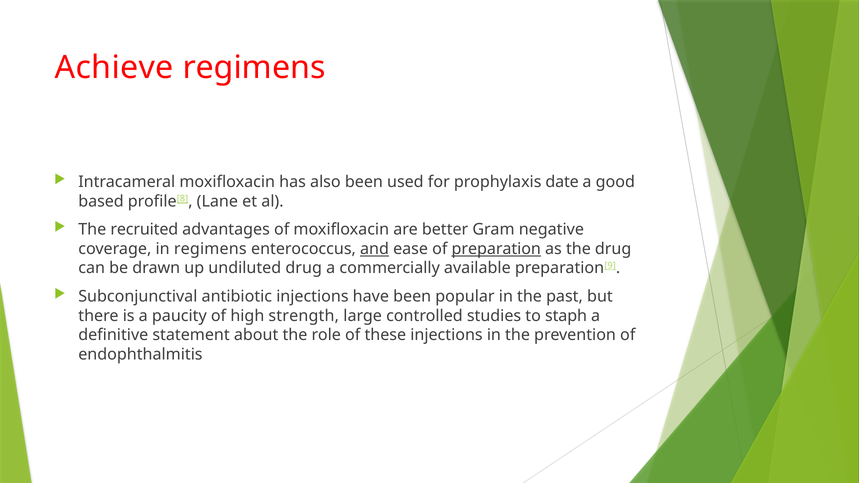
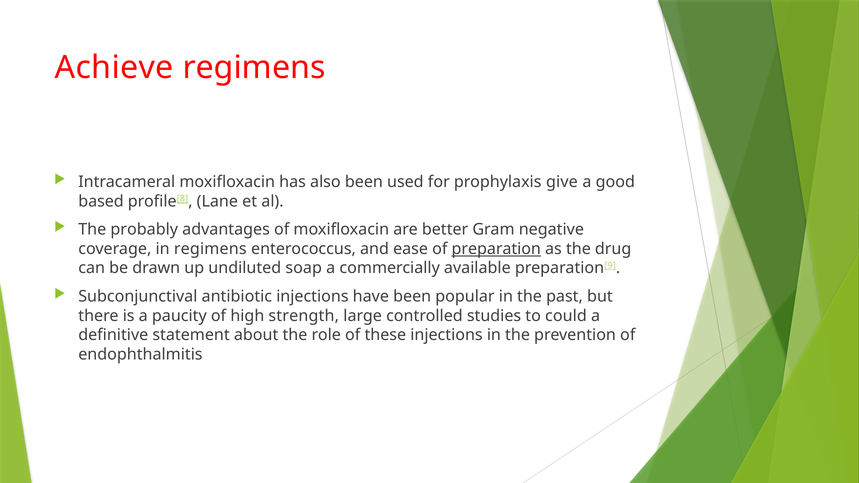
date: date -> give (562, 182)
recruited: recruited -> probably (144, 230)
and underline: present -> none (375, 249)
undiluted drug: drug -> soap (304, 268)
staph: staph -> could (566, 316)
